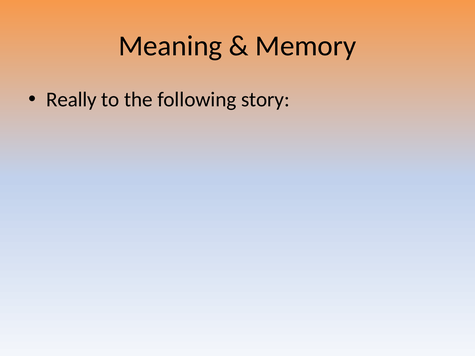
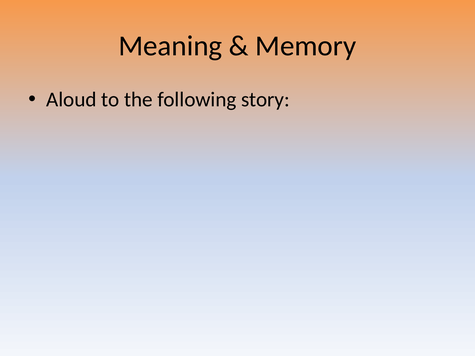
Really: Really -> Aloud (71, 100)
